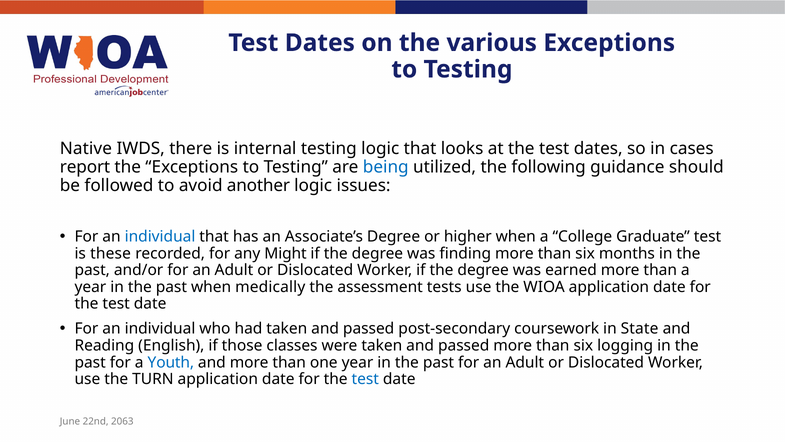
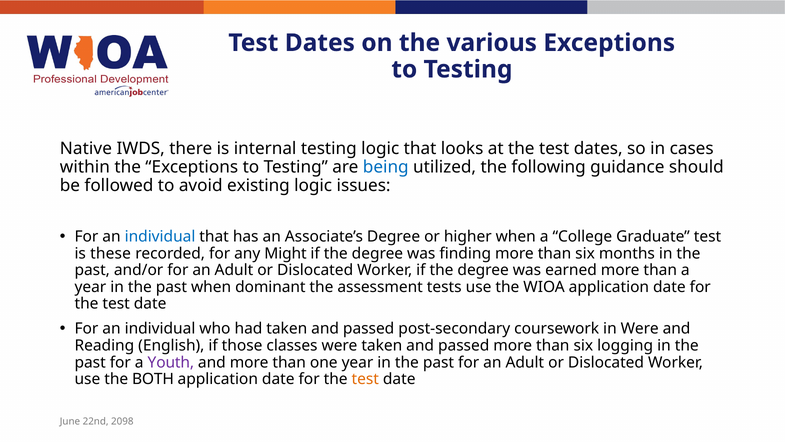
report: report -> within (85, 167)
another: another -> existing (258, 186)
medically: medically -> dominant (270, 287)
in State: State -> Were (640, 328)
Youth colour: blue -> purple (171, 362)
TURN: TURN -> BOTH (153, 379)
test colour: blue -> orange (365, 379)
2063: 2063 -> 2098 (122, 421)
